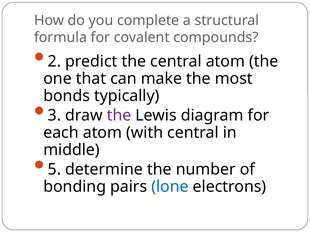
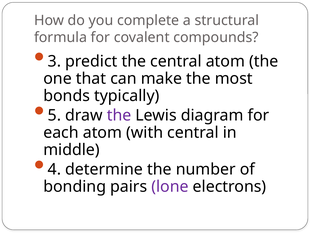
2: 2 -> 3 (54, 61)
3: 3 -> 5 (54, 115)
5: 5 -> 4 (54, 169)
lone colour: blue -> purple (170, 186)
